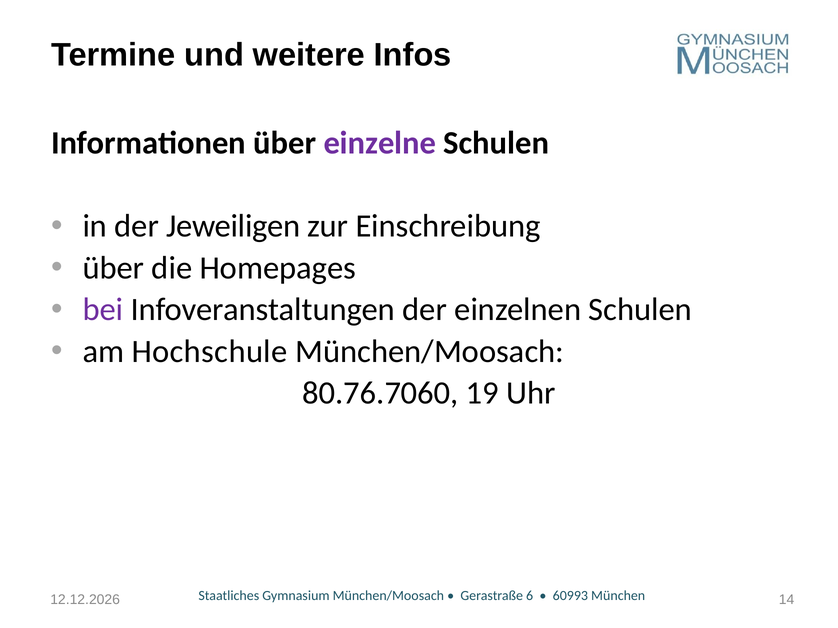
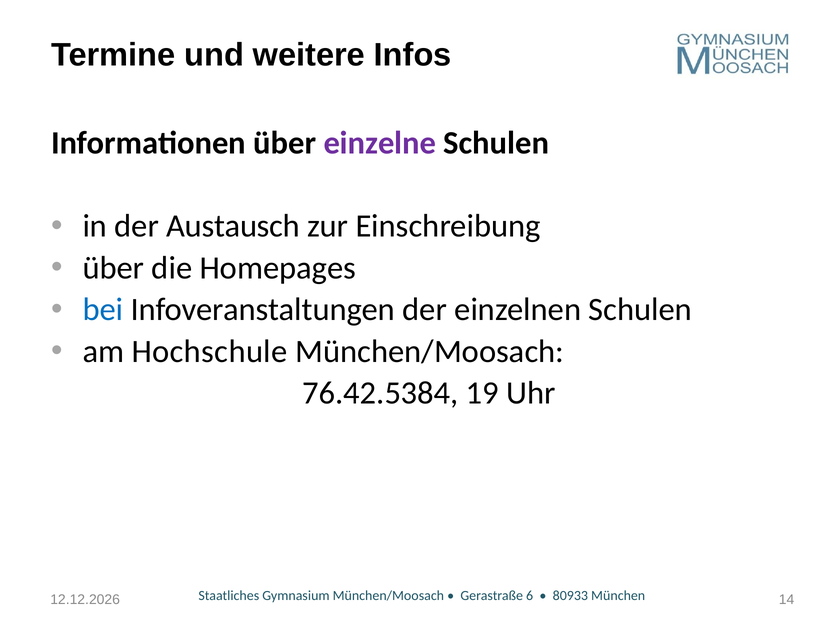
Jeweiligen: Jeweiligen -> Austausch (233, 226)
bei colour: purple -> blue (103, 310)
80.76.7060: 80.76.7060 -> 76.42.5384 (380, 393)
60993: 60993 -> 80933 (570, 596)
